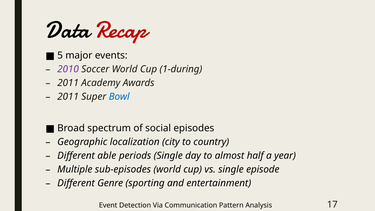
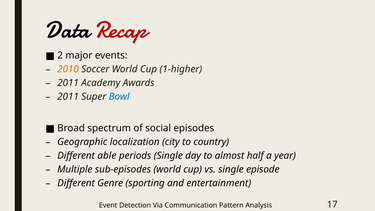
5: 5 -> 2 (60, 55)
2010 colour: purple -> orange (68, 69)
1-during: 1-during -> 1-higher (181, 69)
